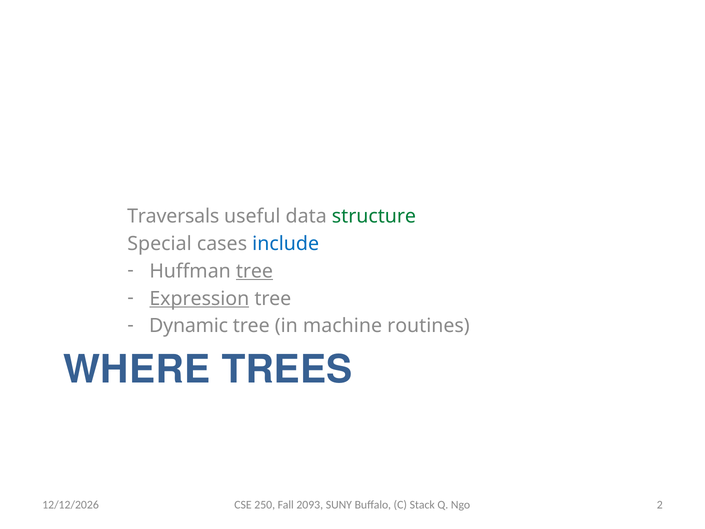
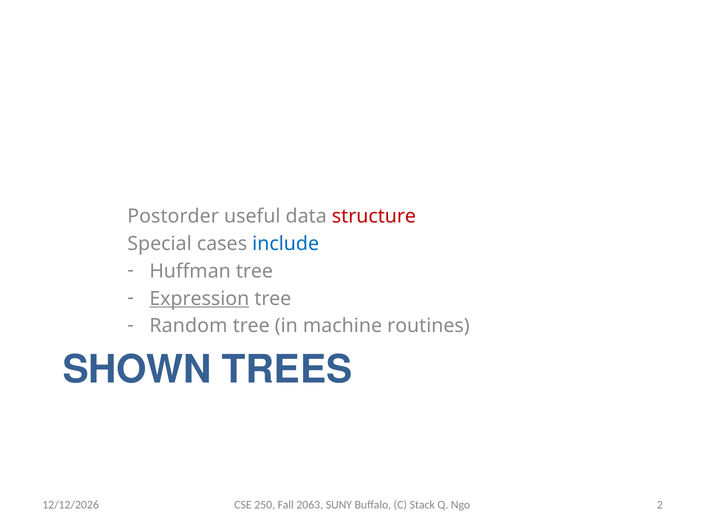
Traversals: Traversals -> Postorder (173, 216)
structure colour: green -> red (374, 216)
tree underline: present -> none (254, 271)
Dynamic: Dynamic -> Random (188, 326)
WHERE: WHERE -> SHOWN (137, 370)
2093: 2093 -> 2063 (310, 505)
